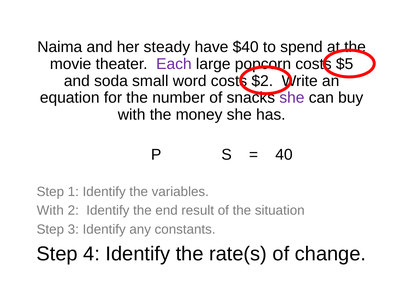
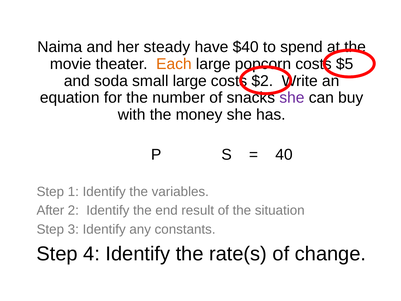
Each colour: purple -> orange (174, 64)
small word: word -> large (190, 81)
With: With -> After (50, 210)
